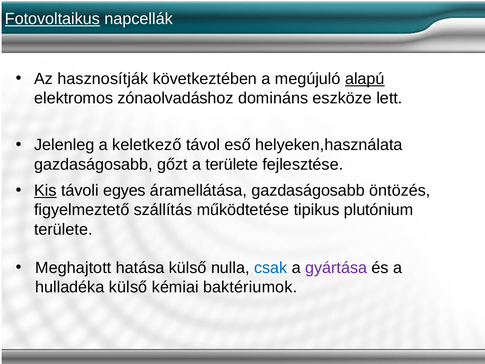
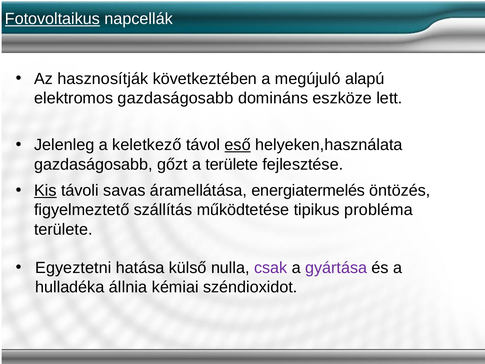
alapú underline: present -> none (365, 79)
elektromos zónaolvadáshoz: zónaolvadáshoz -> gazdaságosabb (176, 98)
eső underline: none -> present (238, 145)
egyes: egyes -> savas (124, 190)
áramellátása gazdaságosabb: gazdaságosabb -> energiatermelés (308, 190)
plutónium: plutónium -> probléma (378, 210)
Meghajtott: Meghajtott -> Egyeztetni (73, 268)
csak colour: blue -> purple (271, 268)
hulladéka külső: külső -> állnia (128, 287)
baktériumok: baktériumok -> széndioxidot (250, 287)
